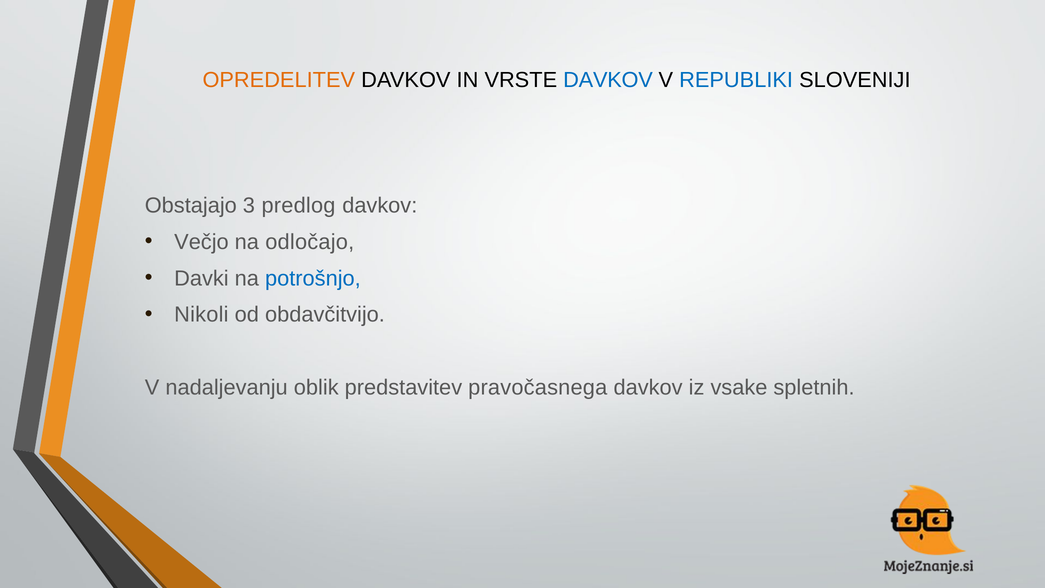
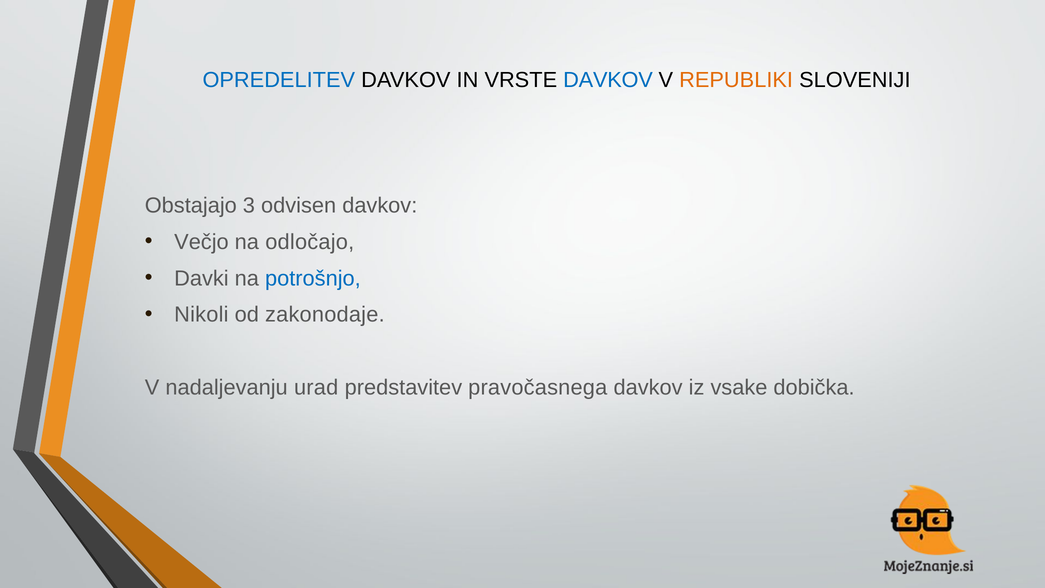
OPREDELITEV colour: orange -> blue (279, 80)
REPUBLIKI colour: blue -> orange (736, 80)
predlog: predlog -> odvisen (299, 206)
obdavčitvijo: obdavčitvijo -> zakonodaje (325, 315)
oblik: oblik -> urad (316, 387)
spletnih: spletnih -> dobička (814, 387)
